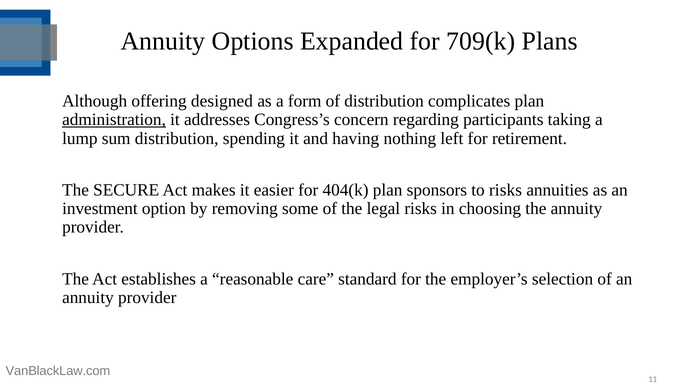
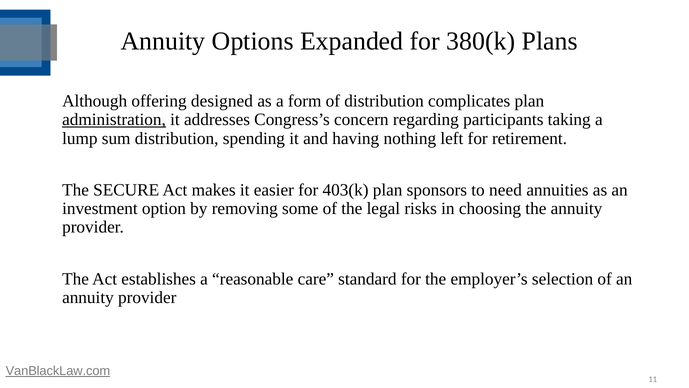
709(k: 709(k -> 380(k (481, 41)
404(k: 404(k -> 403(k (346, 190)
to risks: risks -> need (505, 190)
VanBlackLaw.com underline: none -> present (58, 370)
